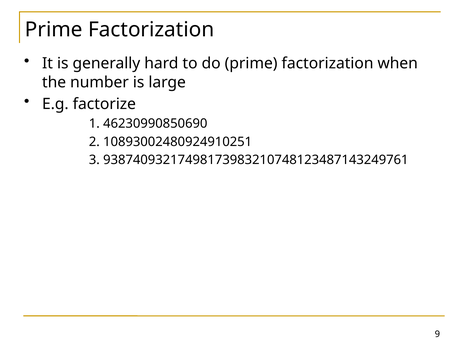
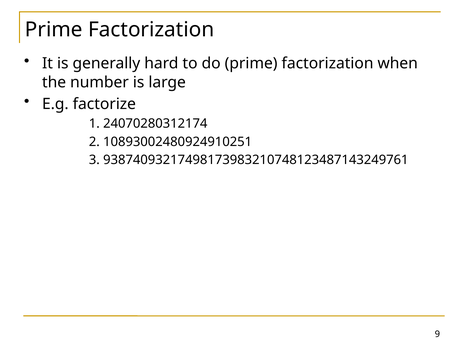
46230990850690: 46230990850690 -> 24070280312174 (155, 124)
